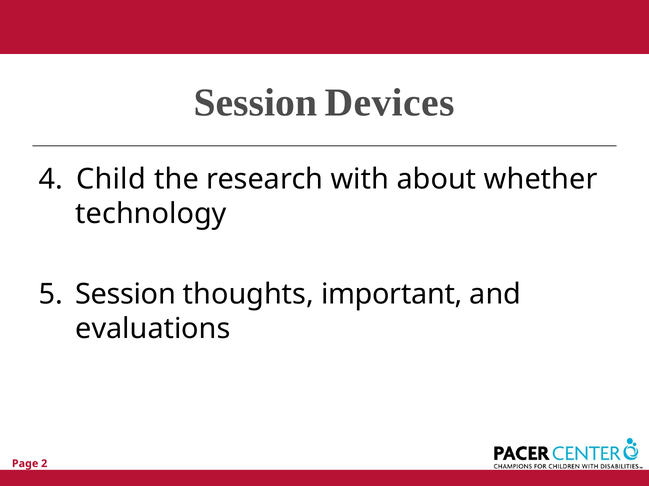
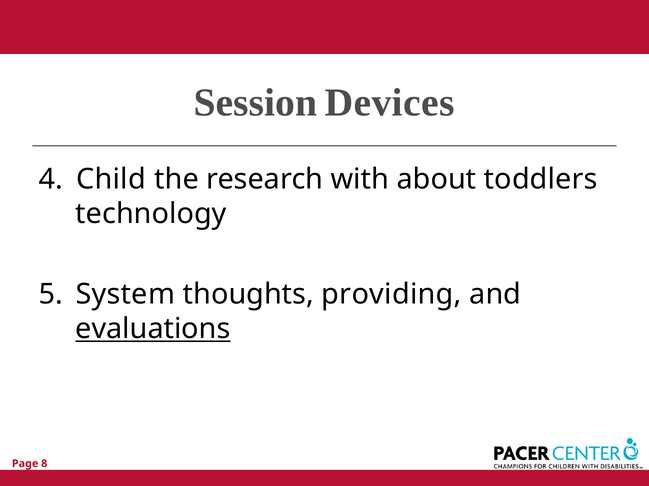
whether: whether -> toddlers (541, 179)
Session: Session -> System (125, 295)
important: important -> providing (392, 295)
evaluations underline: none -> present (153, 329)
2: 2 -> 8 (44, 464)
